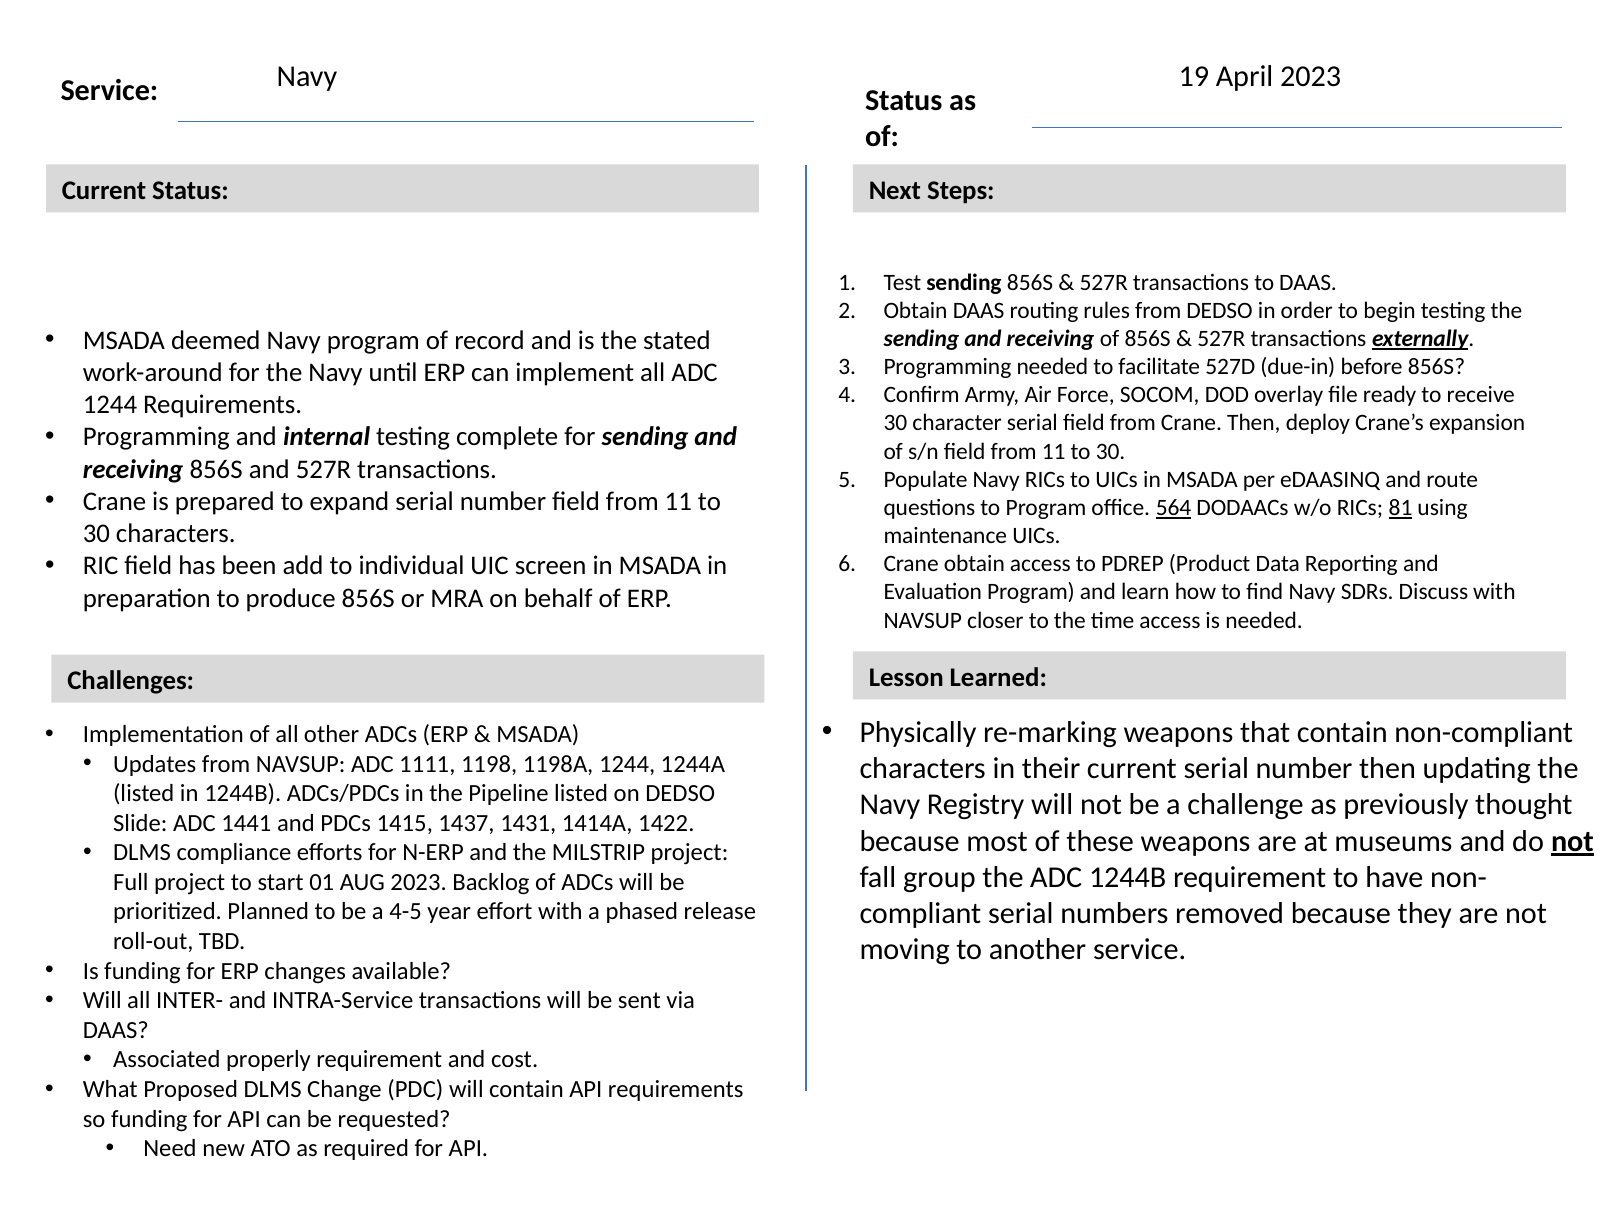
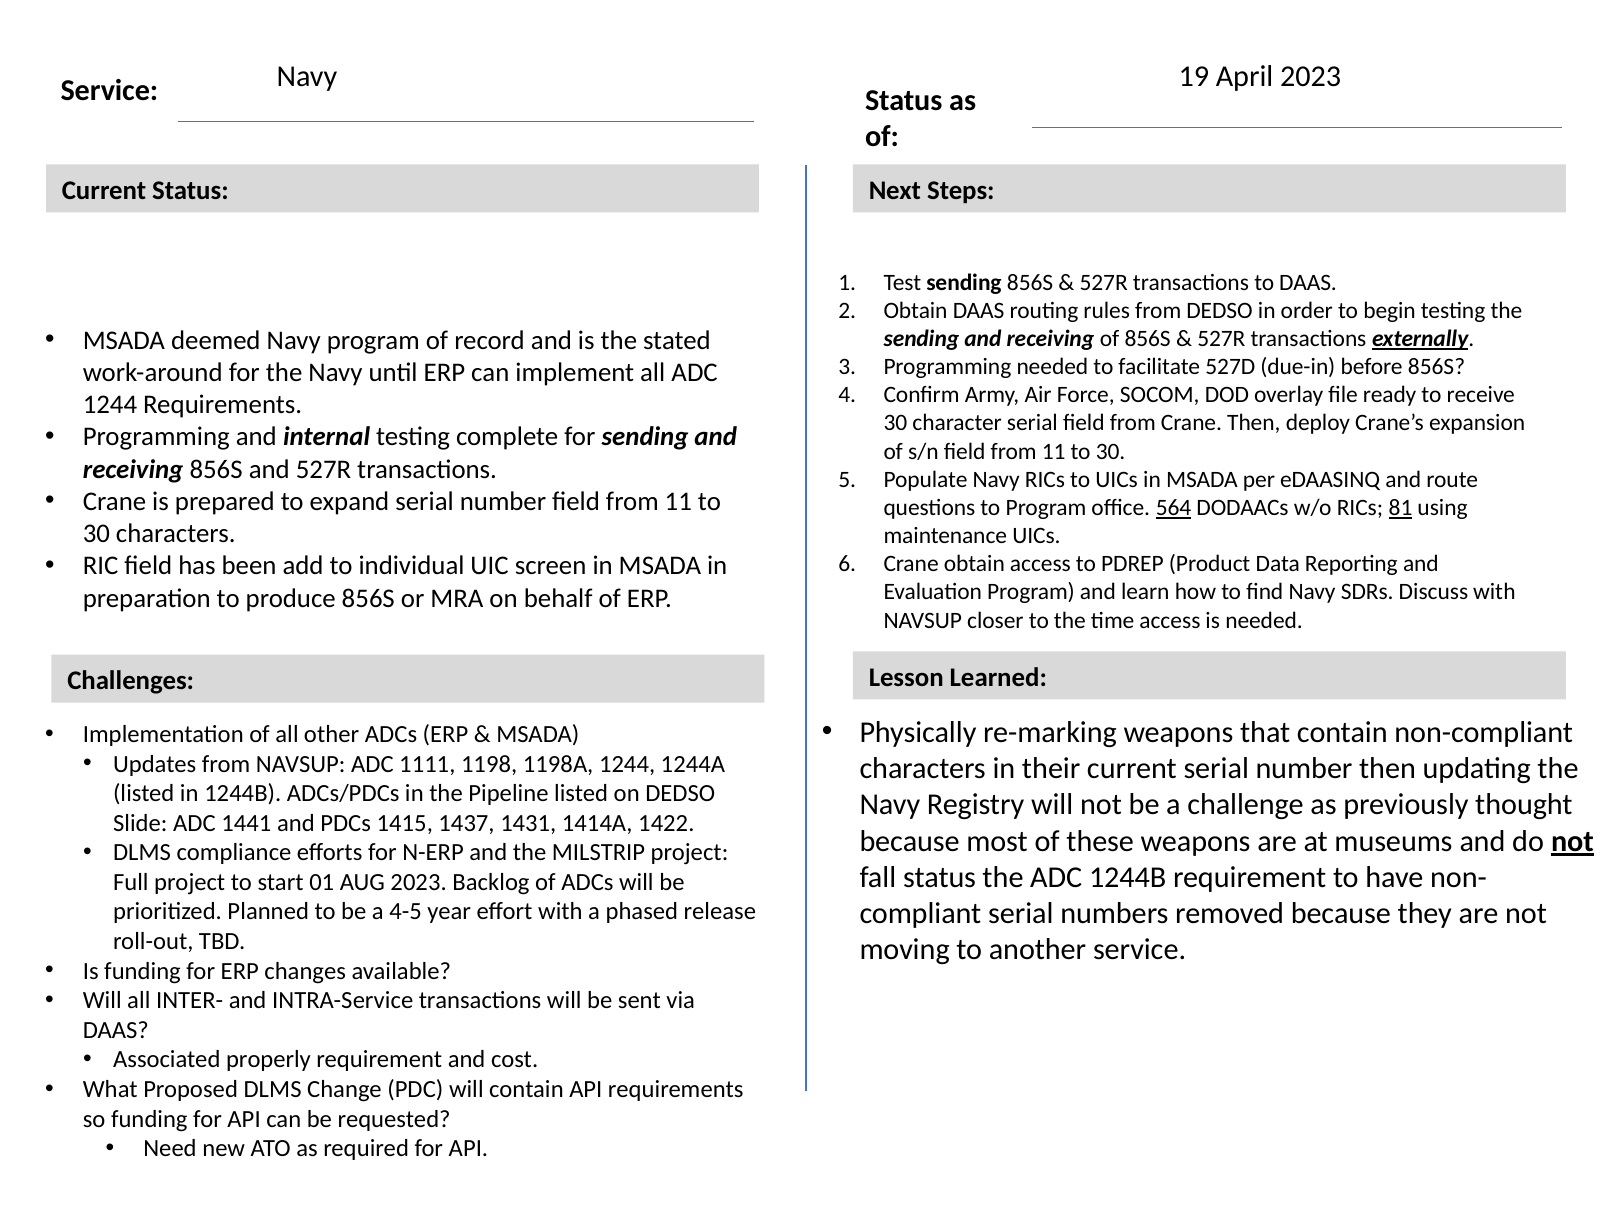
fall group: group -> status (940, 877)
